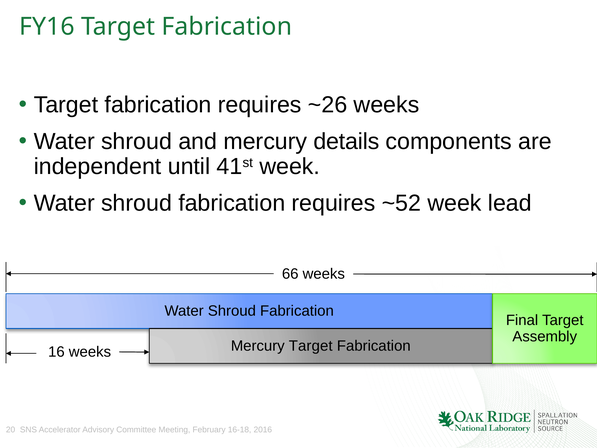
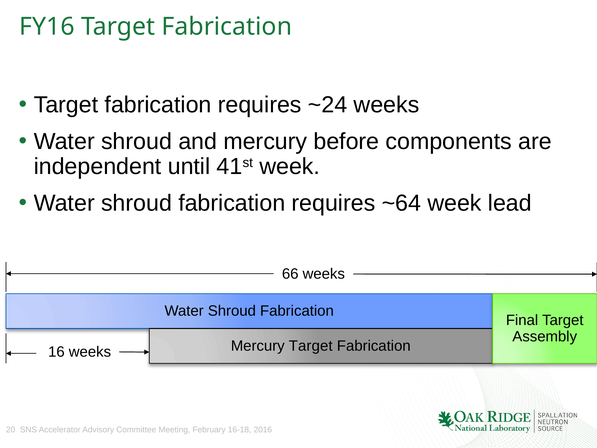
~26: ~26 -> ~24 (328, 105)
details: details -> before (346, 141)
~52: ~52 -> ~64 (401, 203)
